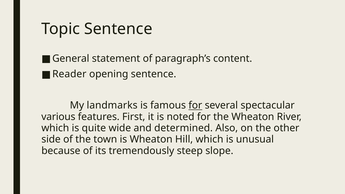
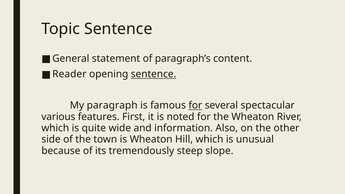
sentence underline: none -> present (154, 74)
landmarks: landmarks -> paragraph (112, 105)
determined: determined -> information (184, 128)
